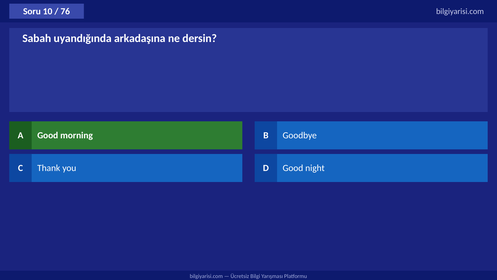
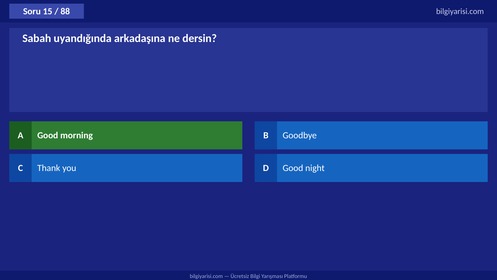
10: 10 -> 15 (48, 11)
76: 76 -> 88 (65, 11)
